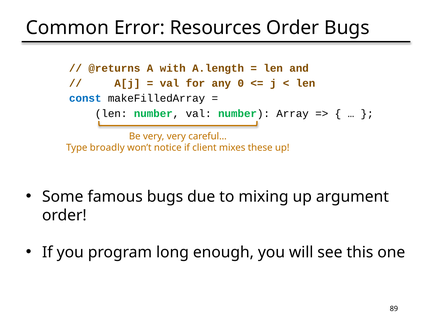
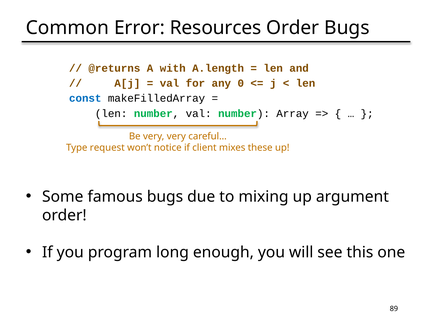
broadly: broadly -> request (107, 148)
